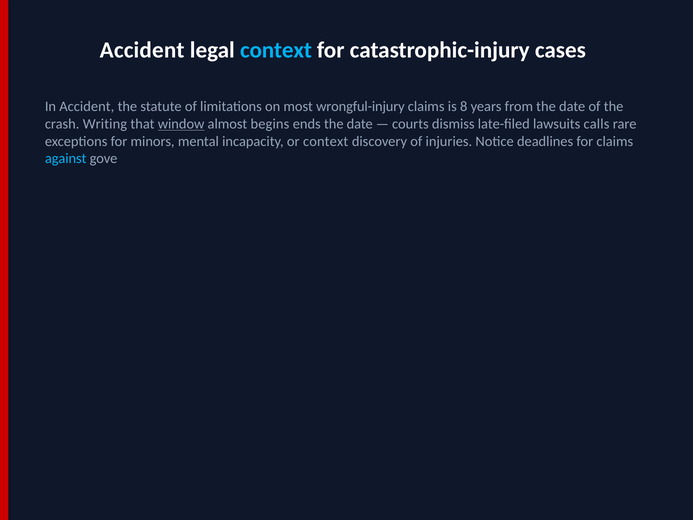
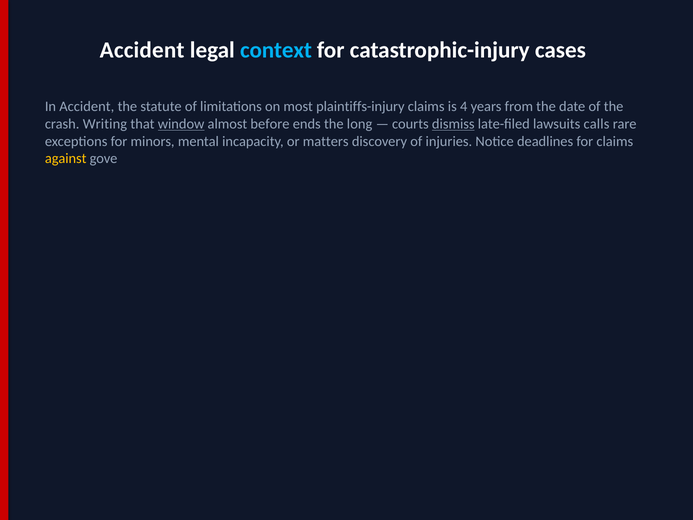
wrongful-injury: wrongful-injury -> plaintiffs-injury (360, 107)
8: 8 -> 4 (464, 107)
begins: begins -> before (270, 124)
ends the date: date -> long (360, 124)
dismiss underline: none -> present (453, 124)
or context: context -> matters (326, 141)
against colour: light blue -> yellow (66, 159)
